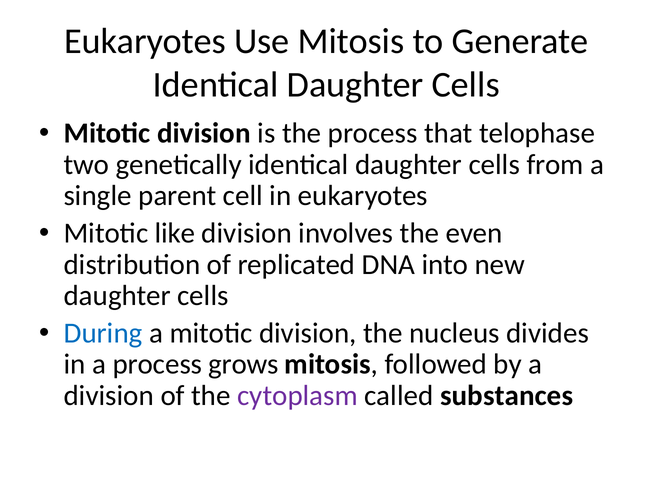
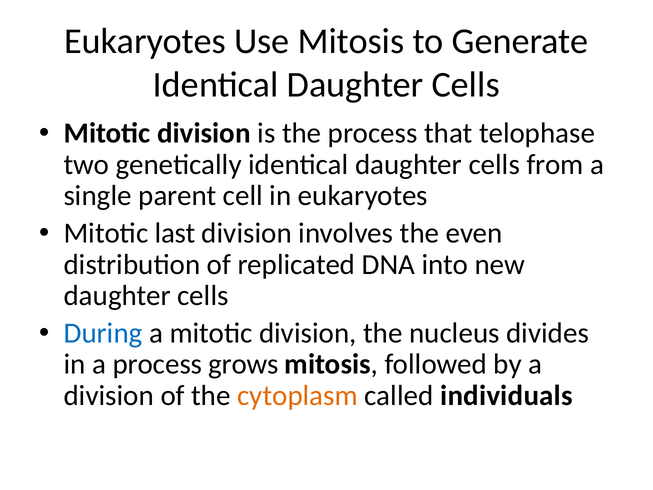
like: like -> last (175, 233)
cytoplasm colour: purple -> orange (298, 396)
substances: substances -> individuals (507, 396)
